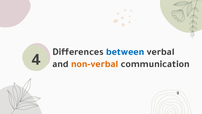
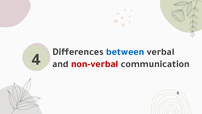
non-verbal colour: orange -> red (95, 64)
